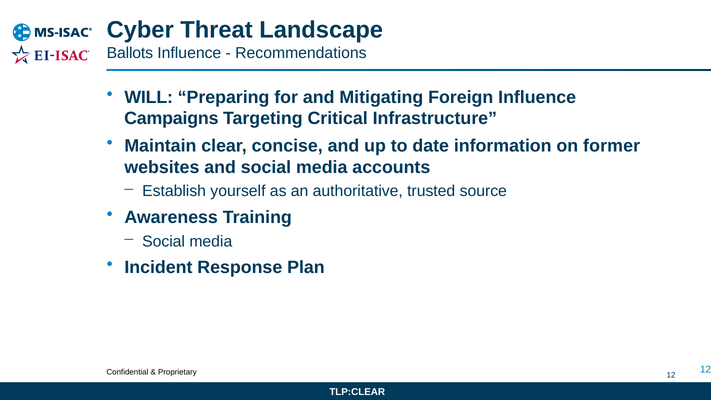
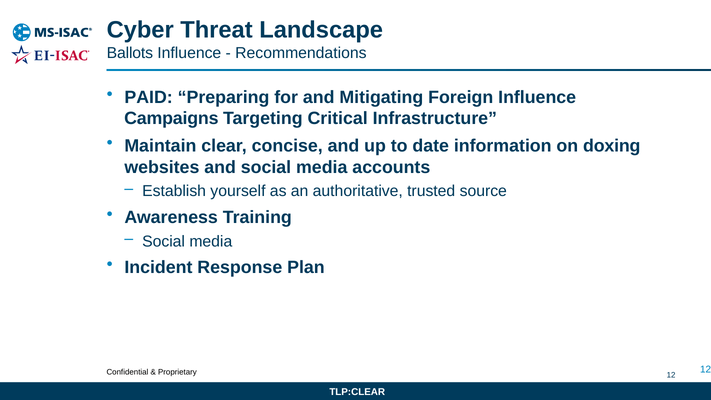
WILL: WILL -> PAID (149, 97)
former: former -> doxing (612, 146)
